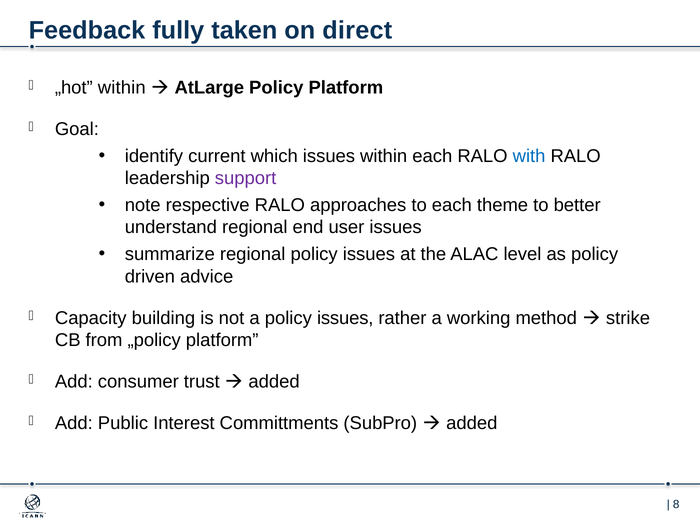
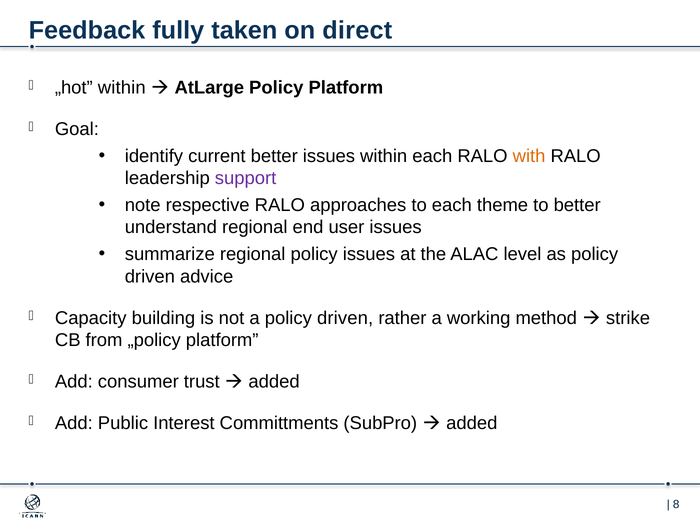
current which: which -> better (274, 156)
with colour: blue -> orange (529, 156)
a policy issues: issues -> driven (345, 318)
